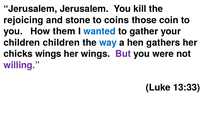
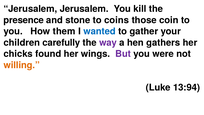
rejoicing: rejoicing -> presence (24, 20)
children children: children -> carefully (61, 43)
way colour: blue -> purple (108, 43)
chicks wings: wings -> found (48, 54)
willing colour: purple -> orange (22, 65)
13:33: 13:33 -> 13:94 (187, 87)
